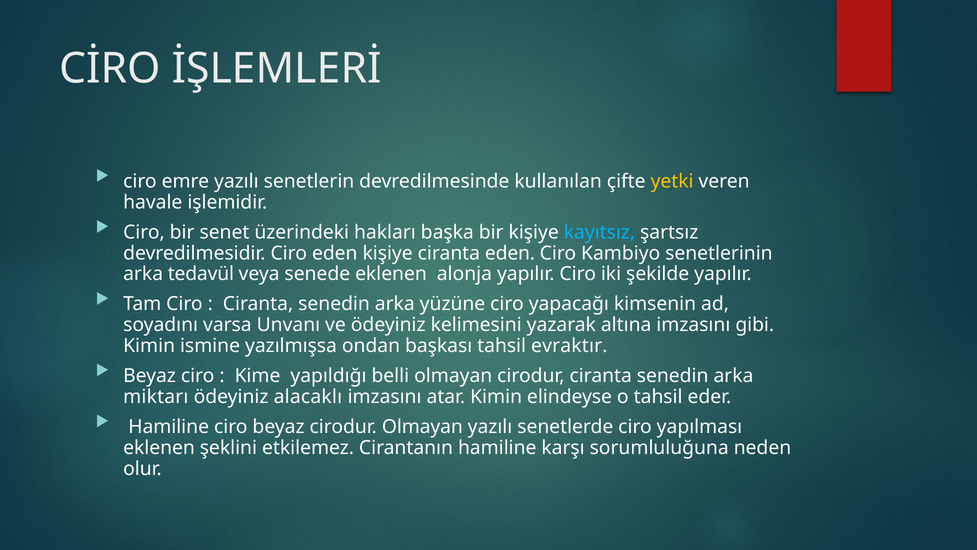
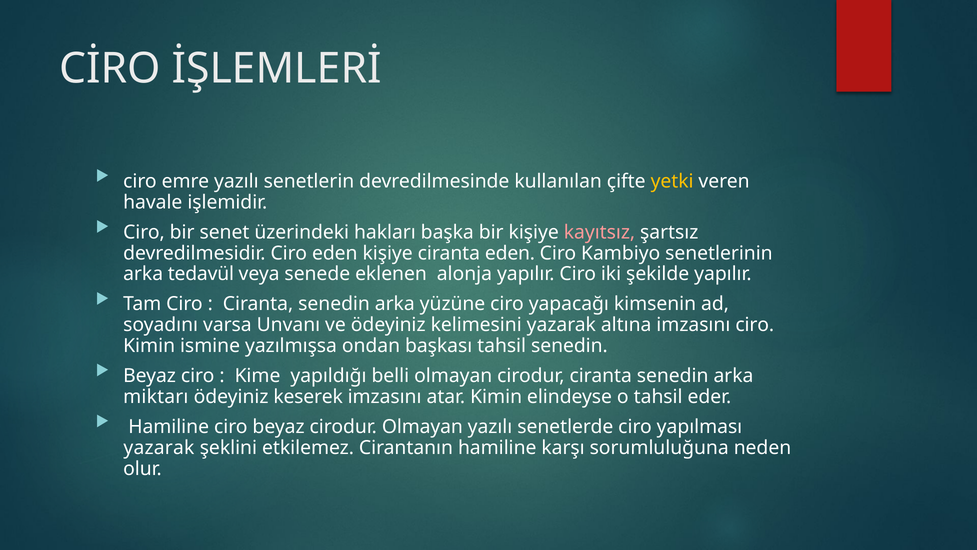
kayıtsız colour: light blue -> pink (599, 232)
imzasını gibi: gibi -> ciro (755, 325)
tahsil evraktır: evraktır -> senedin (569, 346)
alacaklı: alacaklı -> keserek (308, 397)
eklenen: eklenen -> yazarak (159, 447)
